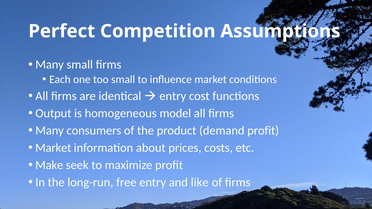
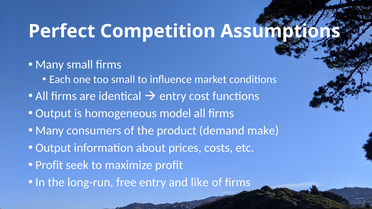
demand profit: profit -> make (263, 131)
Market: Market -> Output (53, 148)
Make: Make -> Profit (49, 165)
